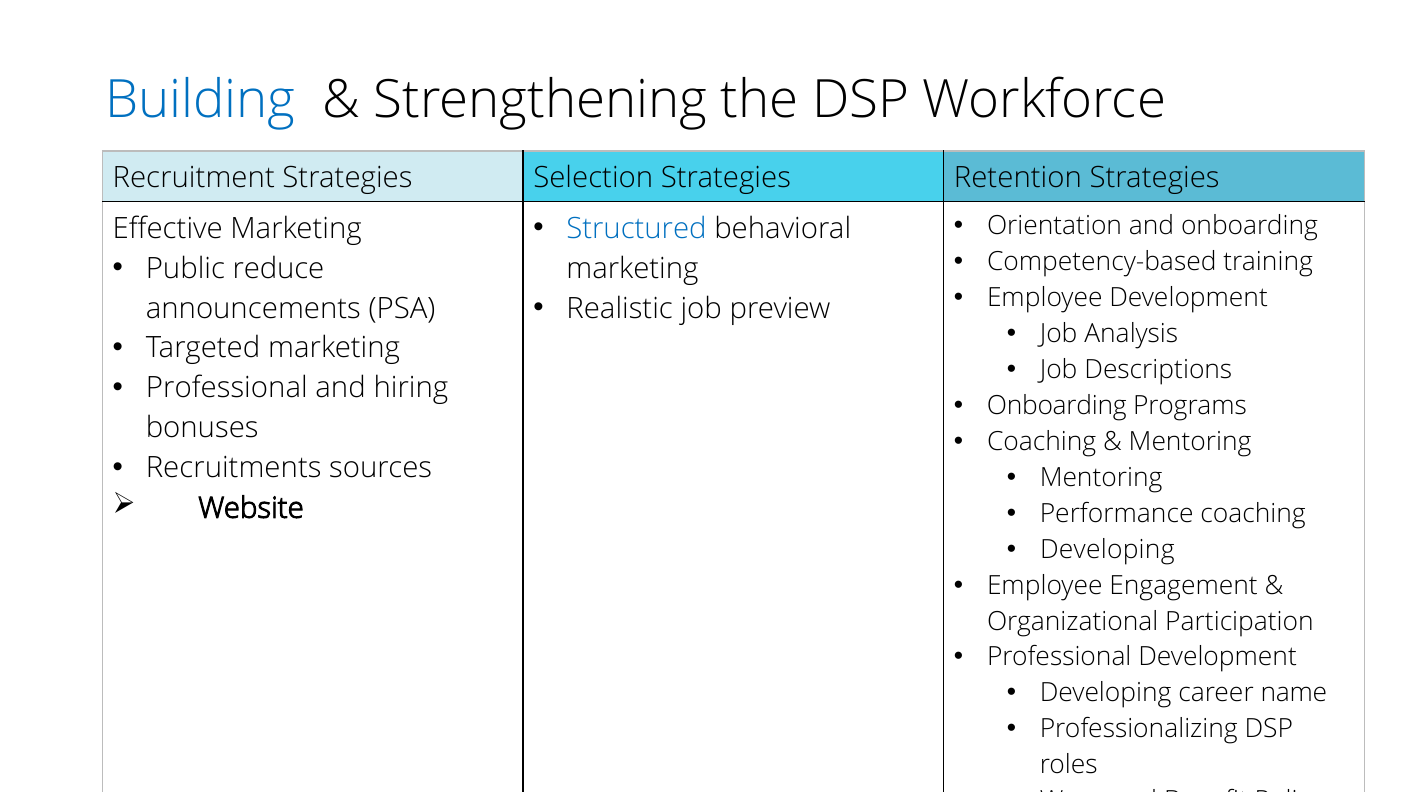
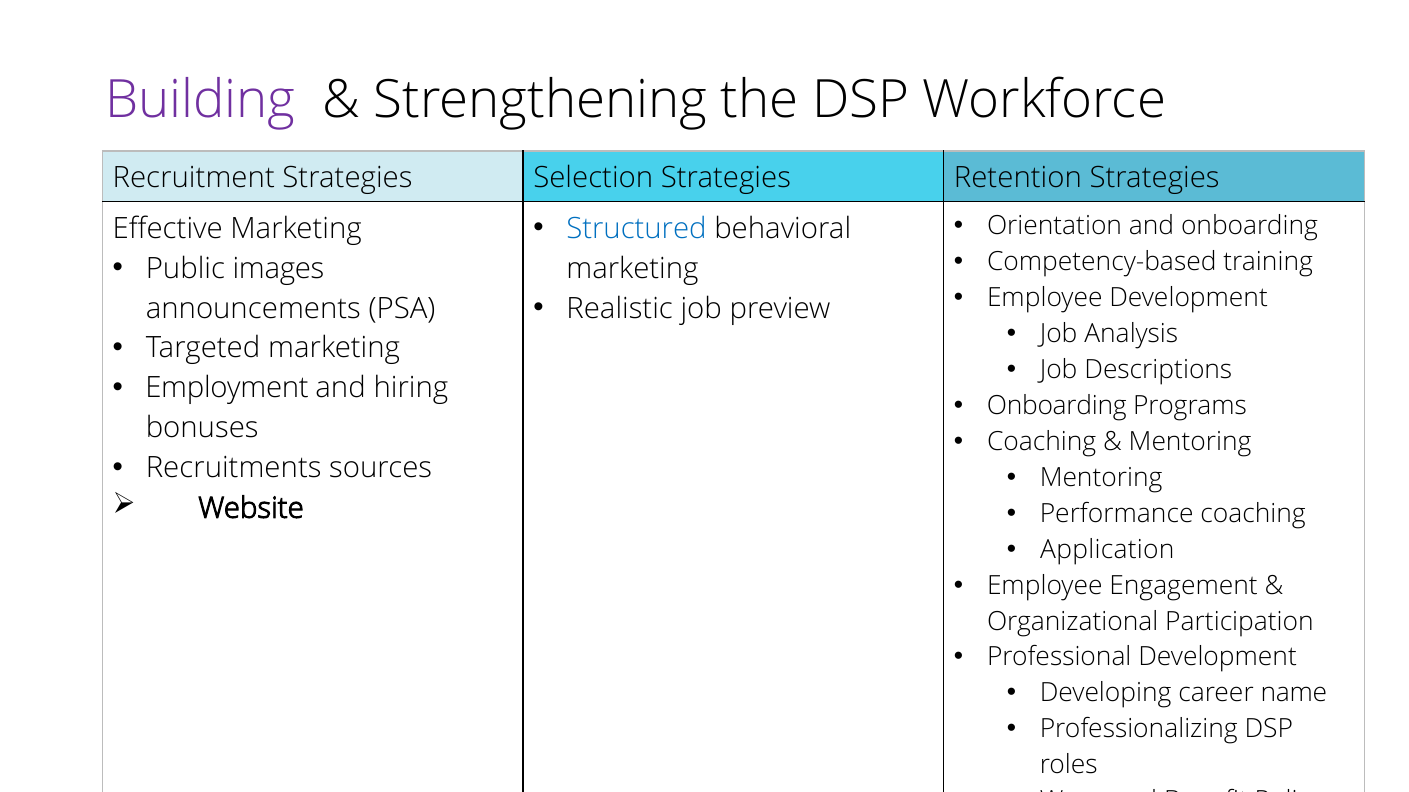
Building colour: blue -> purple (200, 100)
reduce: reduce -> images (278, 269)
Professional: Professional -> Employment (227, 388)
Developing: Developing -> Application (1107, 550)
